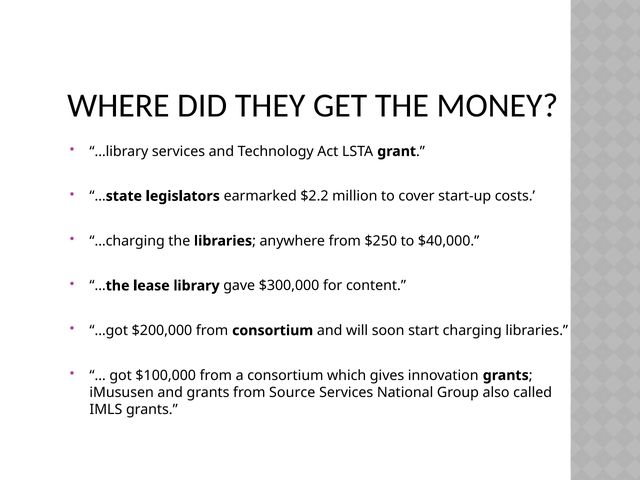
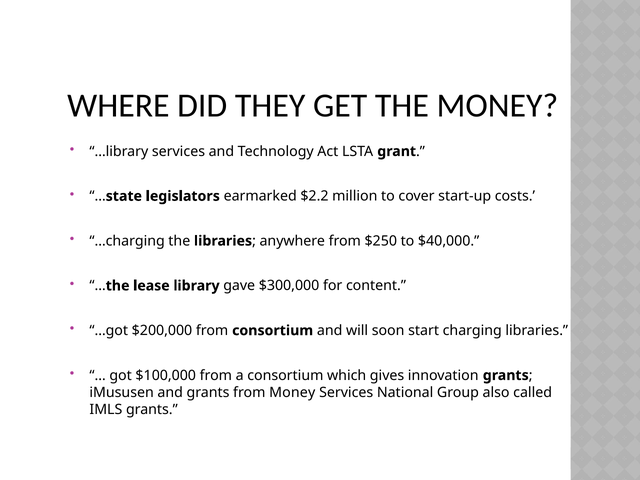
from Source: Source -> Money (292, 392)
